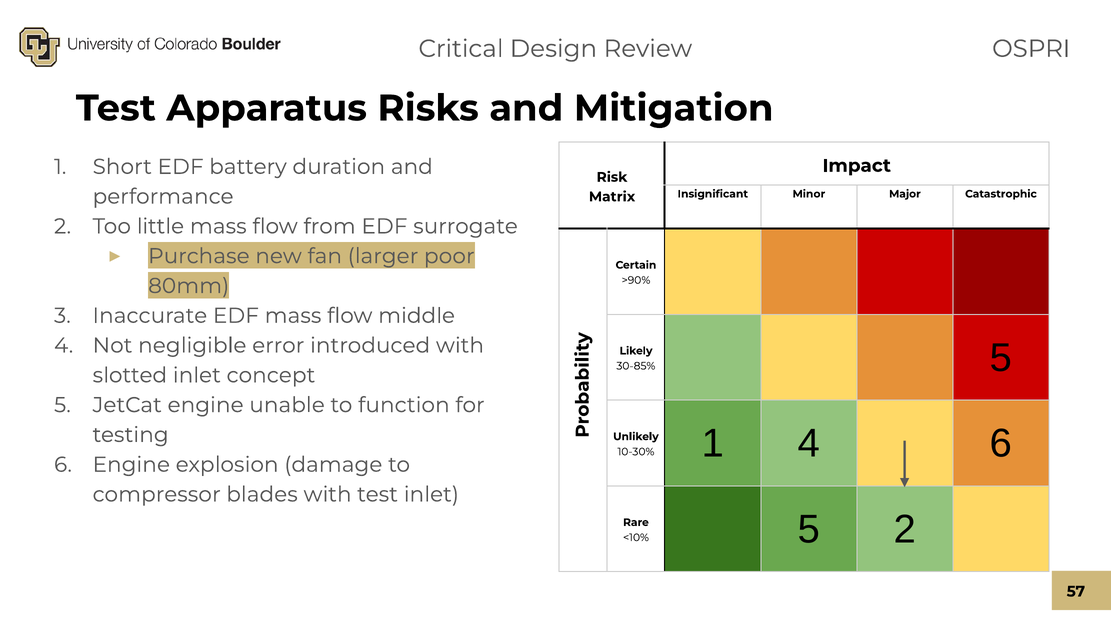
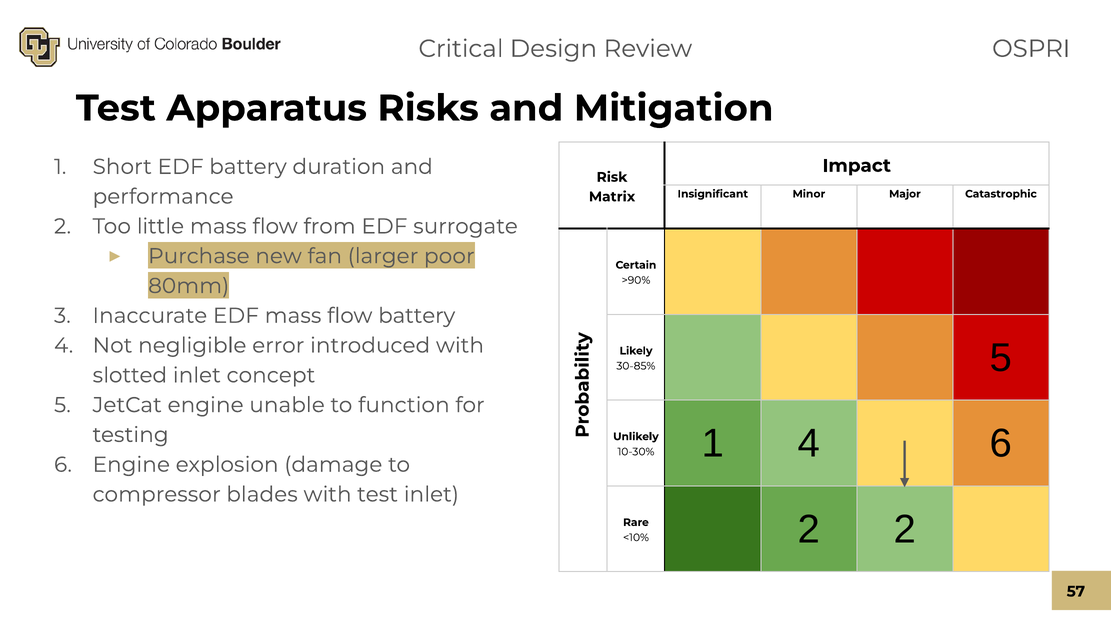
flow middle: middle -> battery (417, 316)
<10% 5: 5 -> 2 (809, 529)
